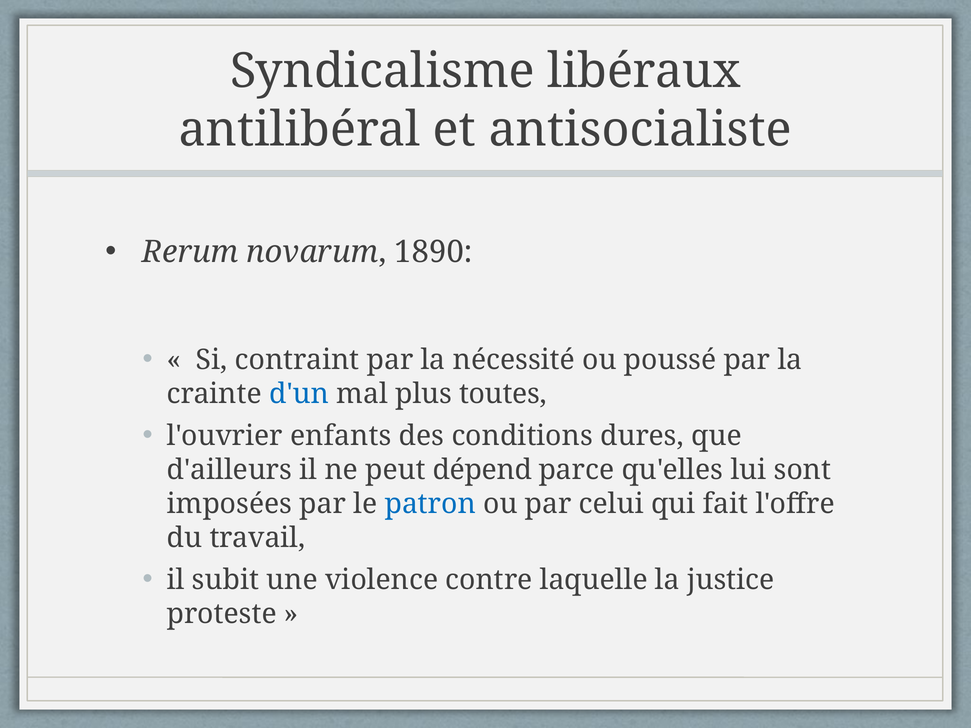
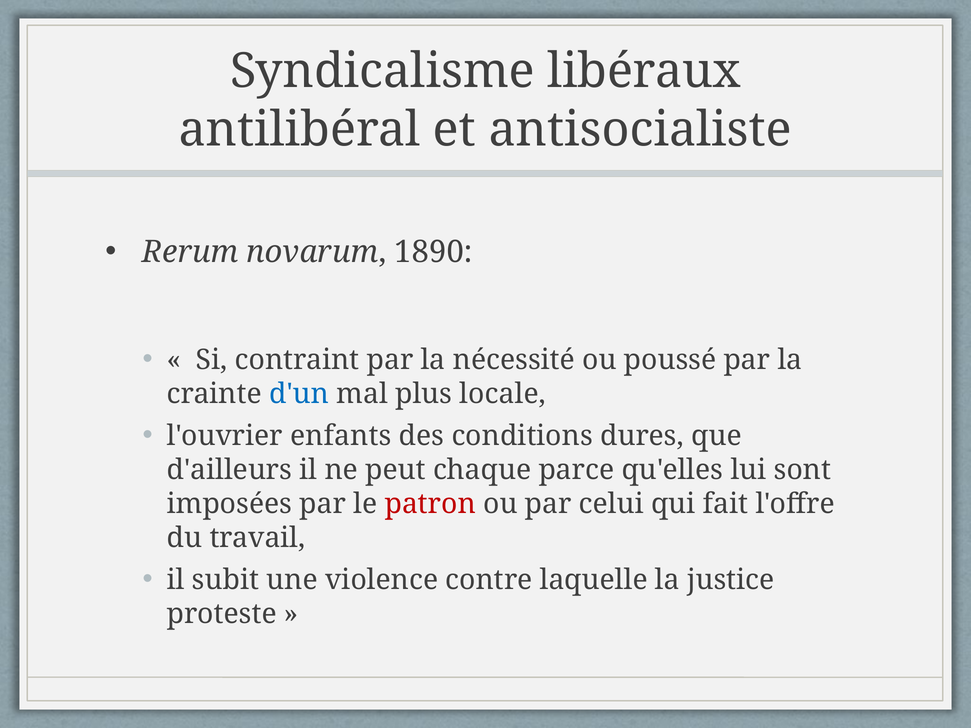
toutes: toutes -> locale (503, 394)
dépend: dépend -> chaque (482, 470)
patron colour: blue -> red (430, 504)
